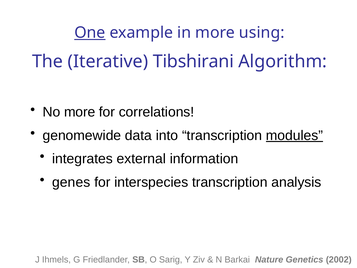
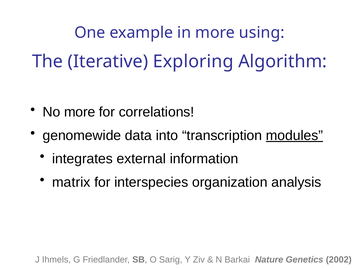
One underline: present -> none (90, 33)
Tibshirani: Tibshirani -> Exploring (193, 62)
genes: genes -> matrix (71, 182)
interspecies transcription: transcription -> organization (230, 182)
